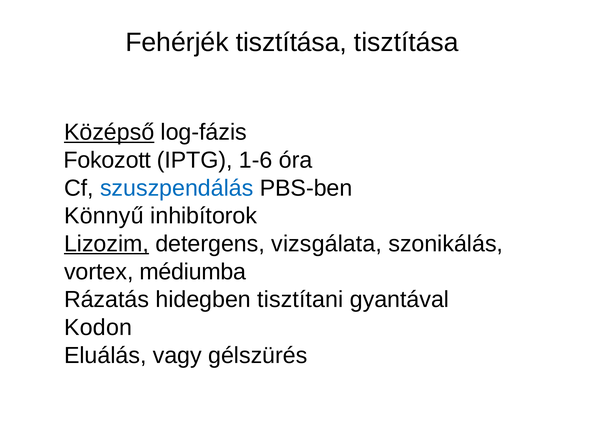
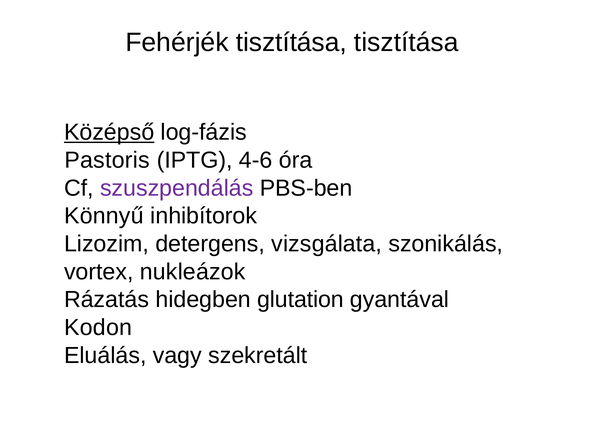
Fokozott: Fokozott -> Pastoris (107, 160)
1-6: 1-6 -> 4-6 (256, 160)
szuszpendálás colour: blue -> purple (177, 188)
Lizozim underline: present -> none (107, 244)
médiumba: médiumba -> nukleázok (193, 272)
tisztítani: tisztítani -> glutation (300, 299)
gélszürés: gélszürés -> szekretált (258, 355)
